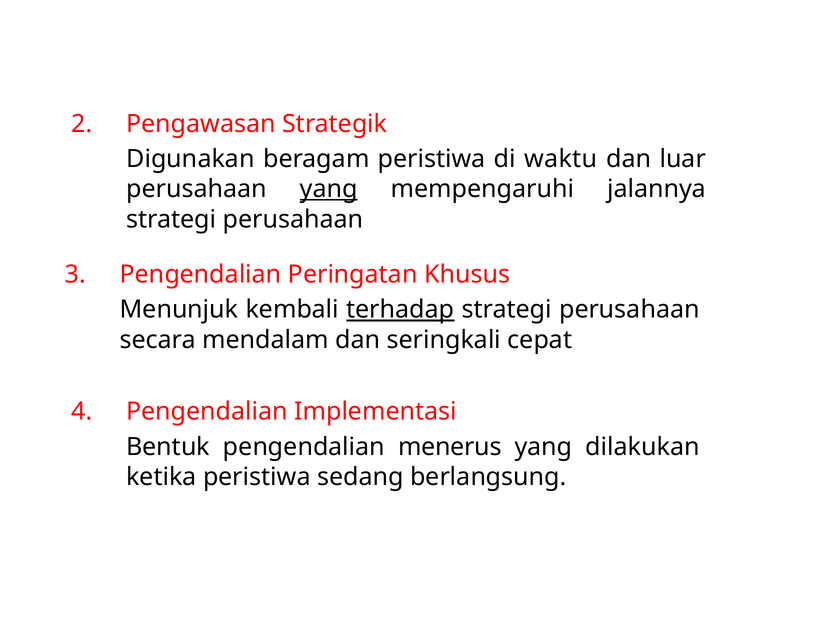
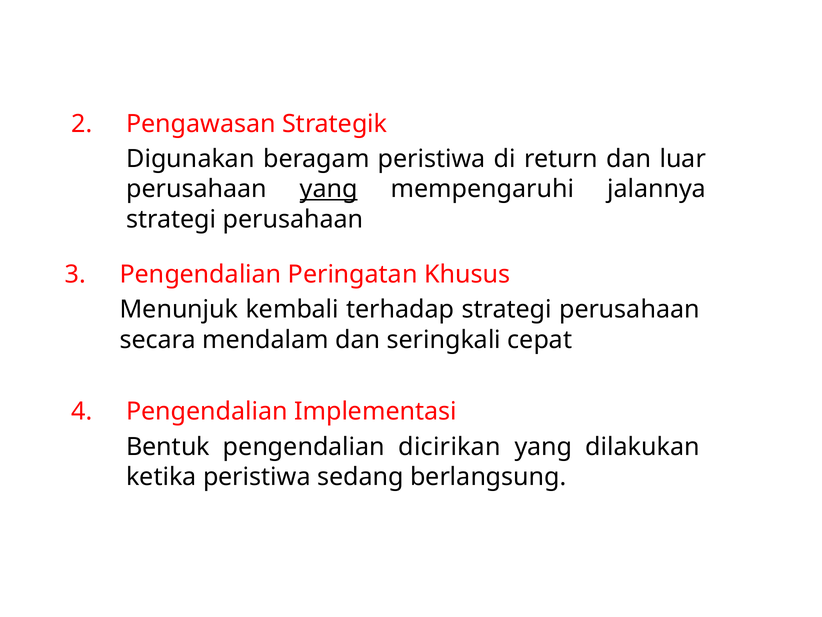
waktu: waktu -> return (561, 159)
terhadap underline: present -> none (400, 309)
menerus: menerus -> dicirikan (450, 446)
